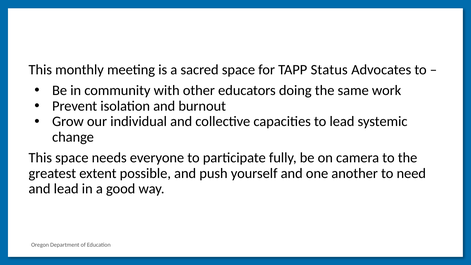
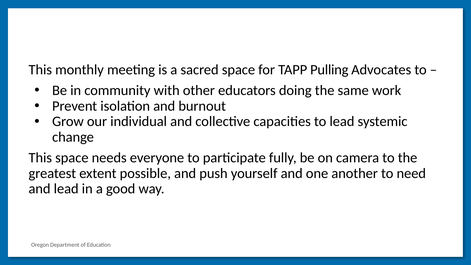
Status: Status -> Pulling (329, 70)
